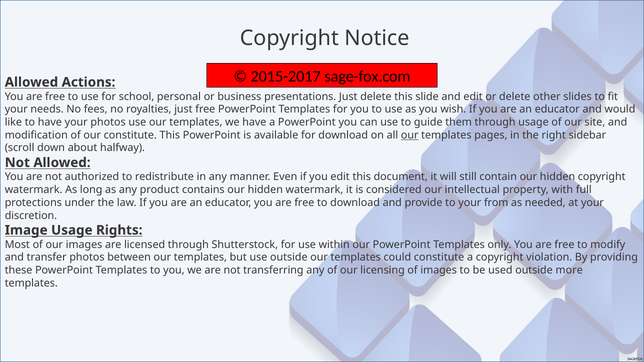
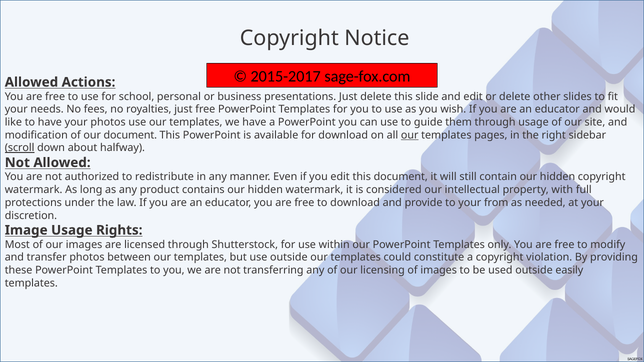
our constitute: constitute -> document (130, 135)
scroll underline: none -> present (20, 148)
more: more -> easily (569, 270)
